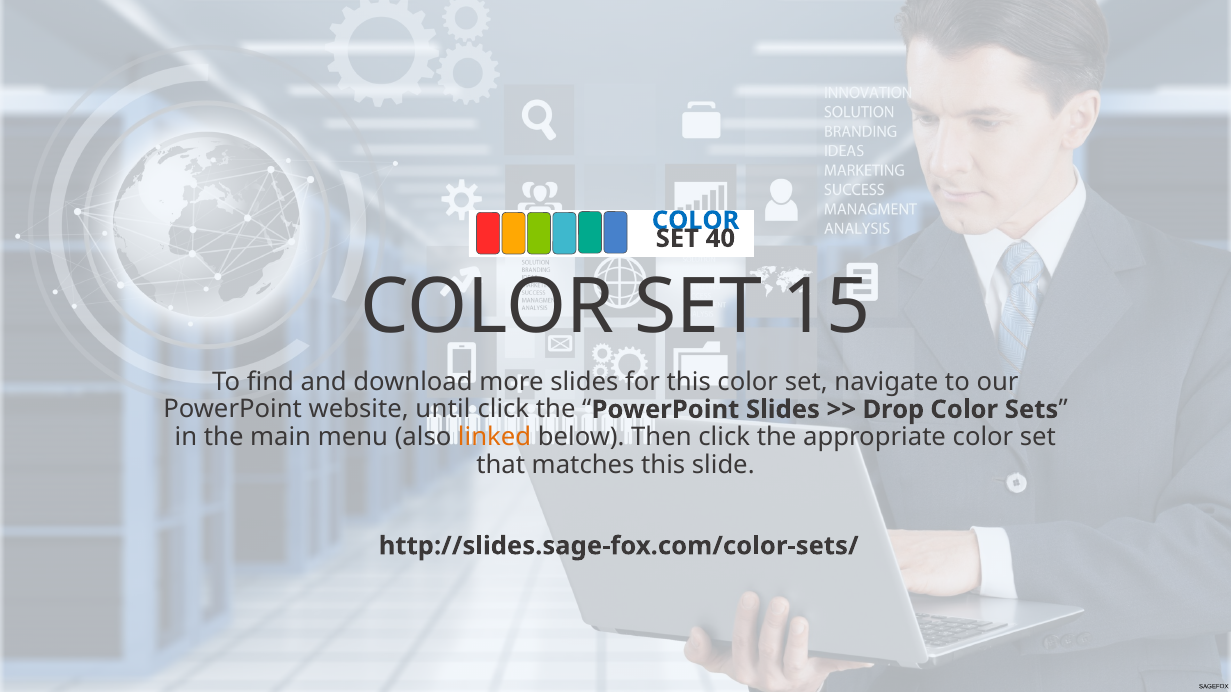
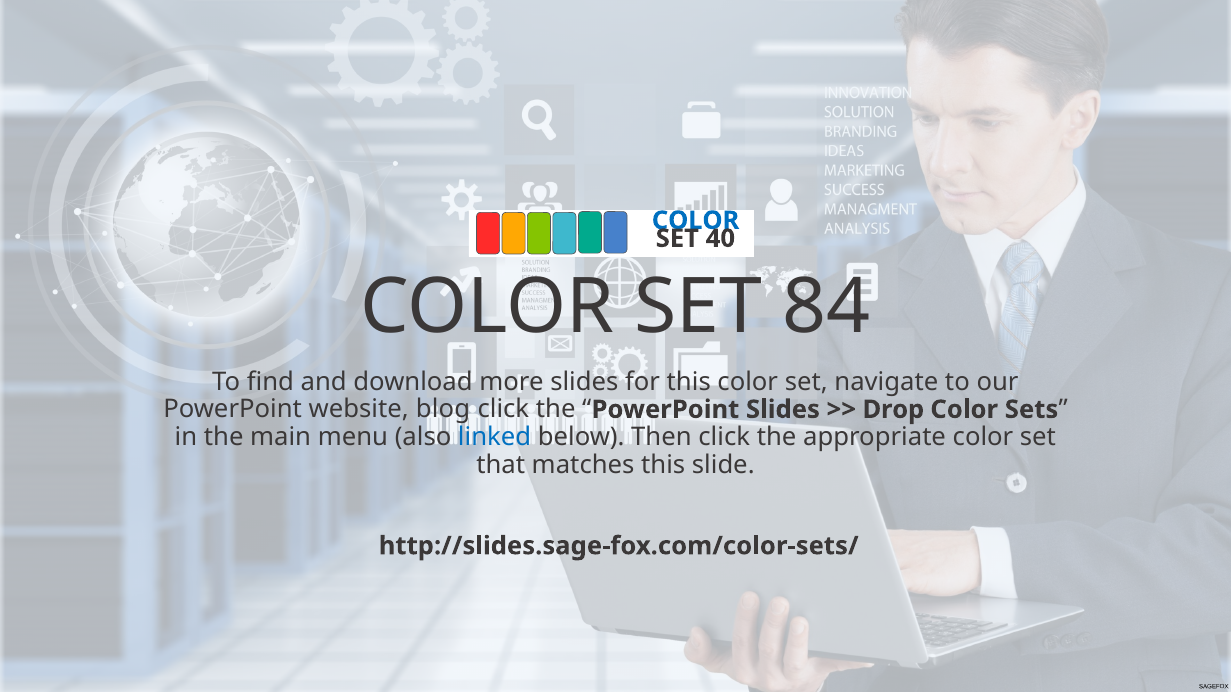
15: 15 -> 84 (826, 308)
until: until -> blog (443, 410)
linked colour: orange -> blue (495, 437)
